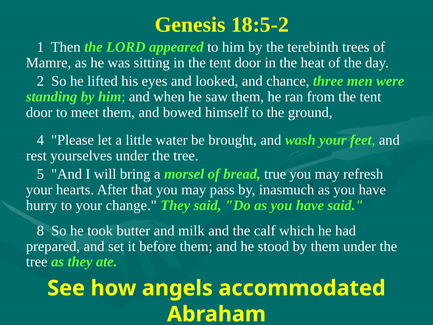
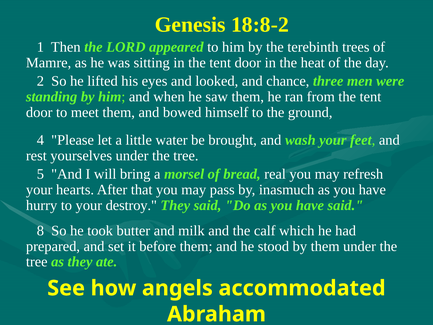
18:5-2: 18:5-2 -> 18:8-2 (260, 25)
true: true -> real (275, 174)
change: change -> destroy (131, 205)
